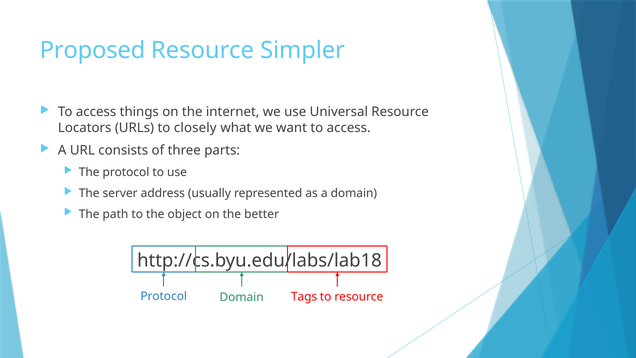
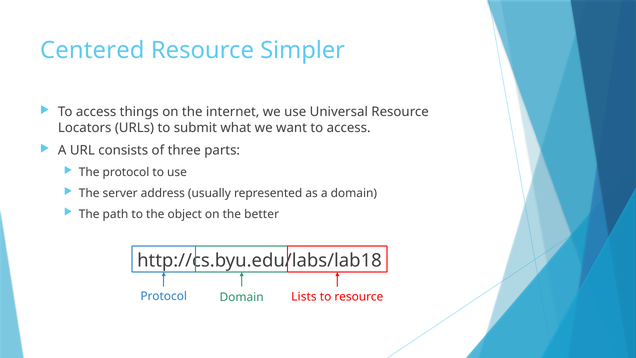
Proposed: Proposed -> Centered (92, 50)
closely: closely -> submit (195, 128)
Tags: Tags -> Lists (304, 296)
